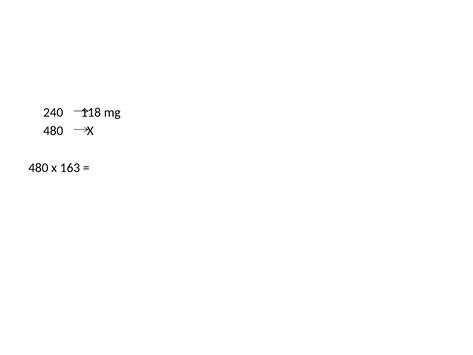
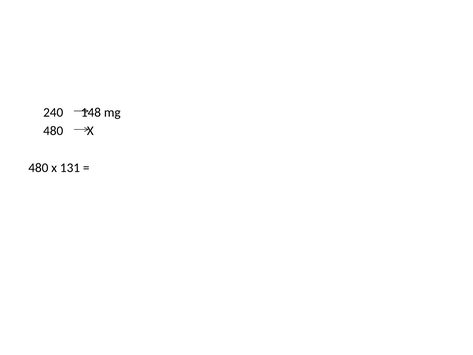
118: 118 -> 148 (91, 112)
163: 163 -> 131 (70, 168)
